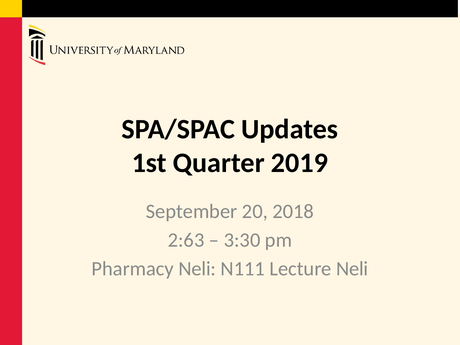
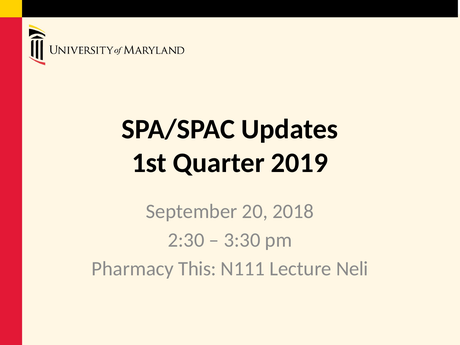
2:63: 2:63 -> 2:30 (186, 240)
Pharmacy Neli: Neli -> This (197, 269)
